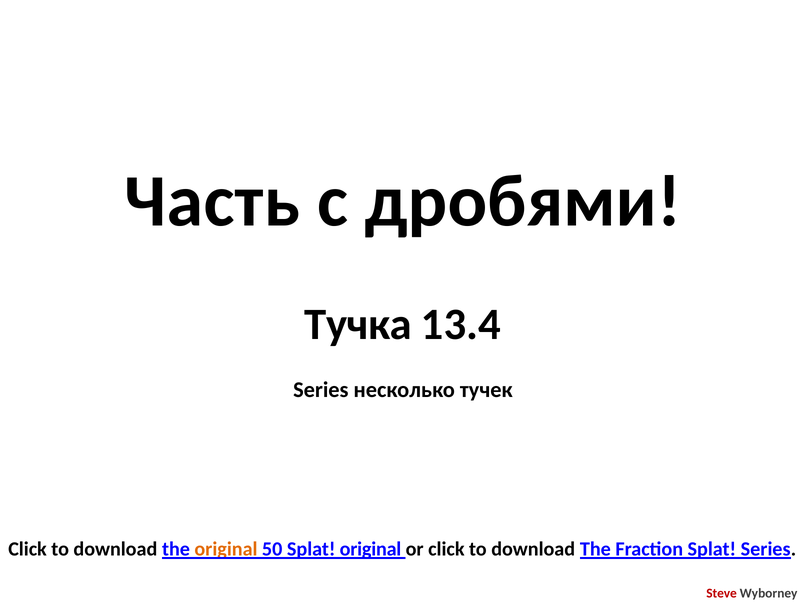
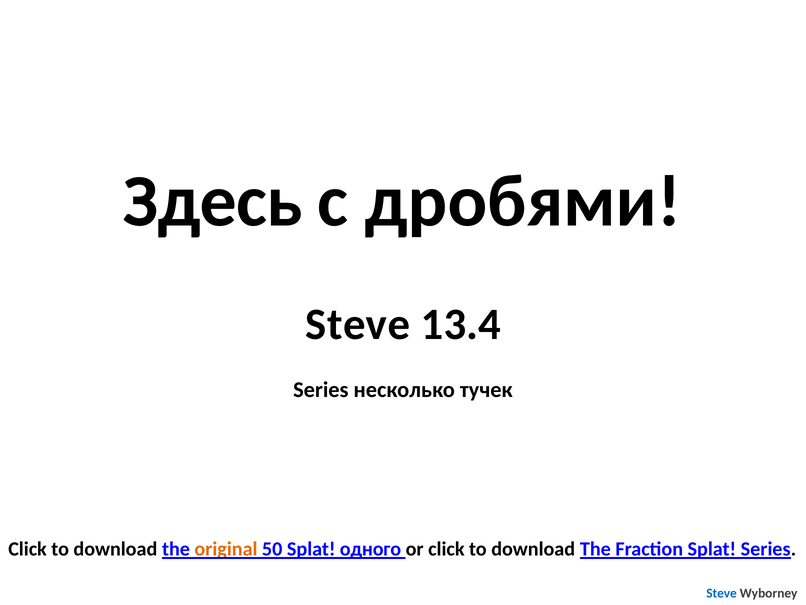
Часть: Часть -> Здесь (213, 201)
Тучка: Тучка -> Steve (358, 324)
Splat original: original -> одного (370, 549)
Steve colour: red -> blue (722, 593)
